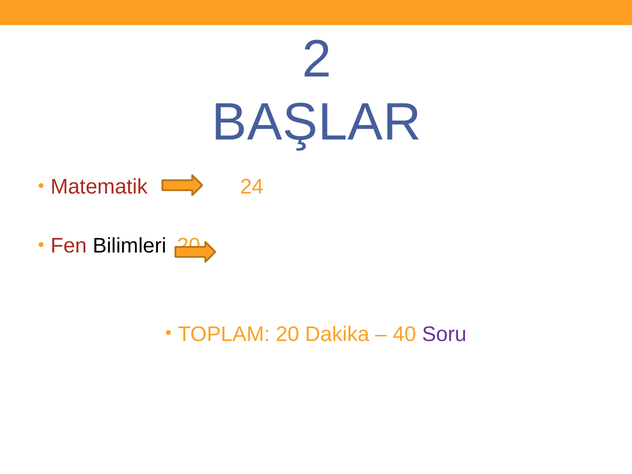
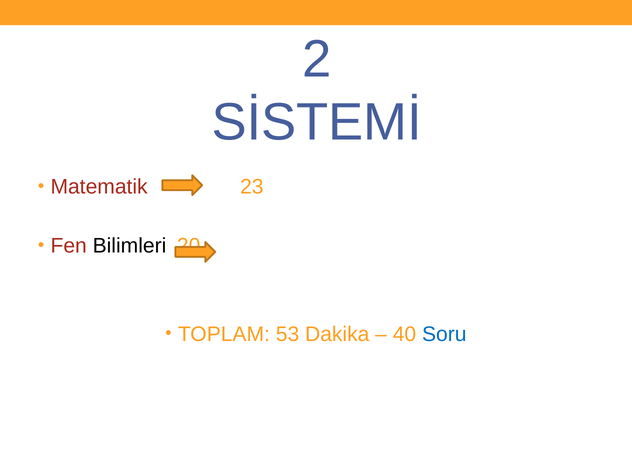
BAŞLAR: BAŞLAR -> SİSTEMİ (317, 122)
24: 24 -> 23 (252, 187)
TOPLAM 20: 20 -> 53 (287, 334)
Soru colour: purple -> blue (444, 334)
